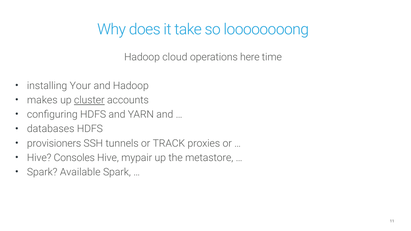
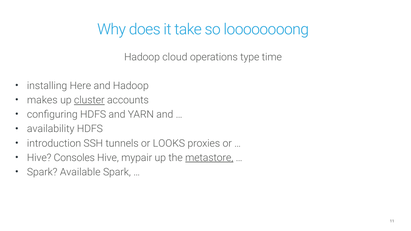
here: here -> type (250, 57)
Your: Your -> Here (80, 86)
databases: databases -> availability (51, 129)
provisioners: provisioners -> introduction (54, 143)
TRACK: TRACK -> LOOKS (169, 143)
metastore underline: none -> present (209, 158)
